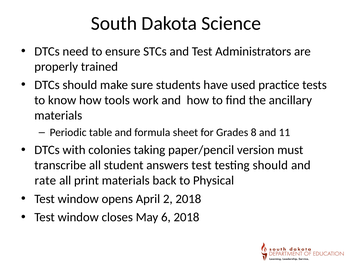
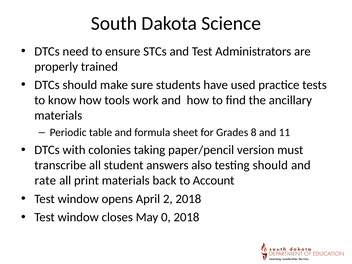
answers test: test -> also (202, 165)
Physical: Physical -> Account (214, 181)
6: 6 -> 0 (166, 217)
